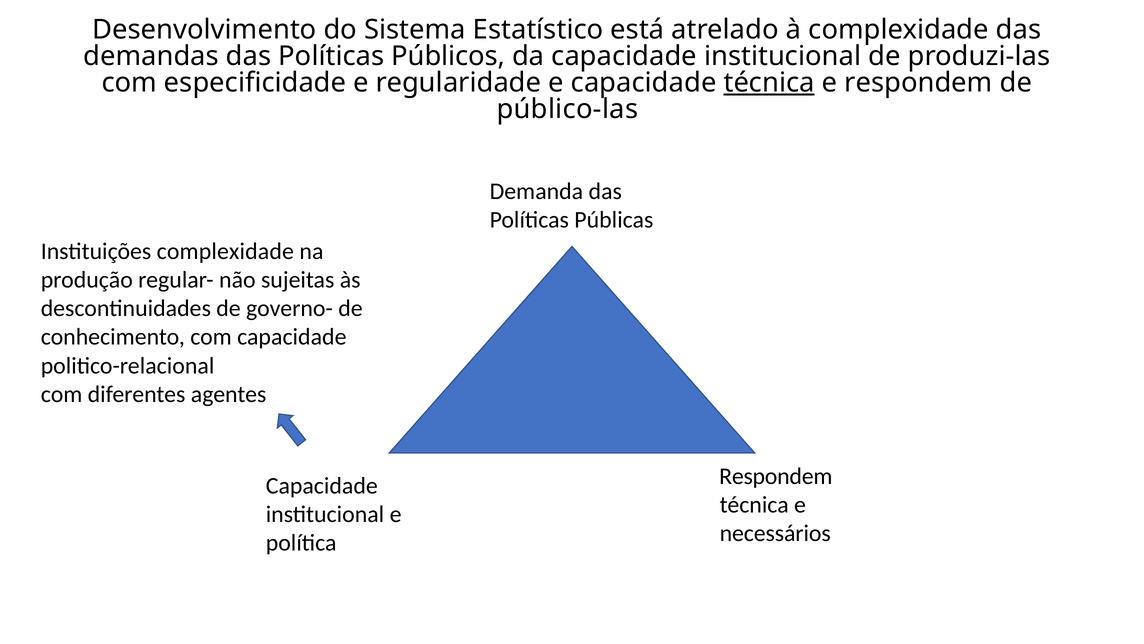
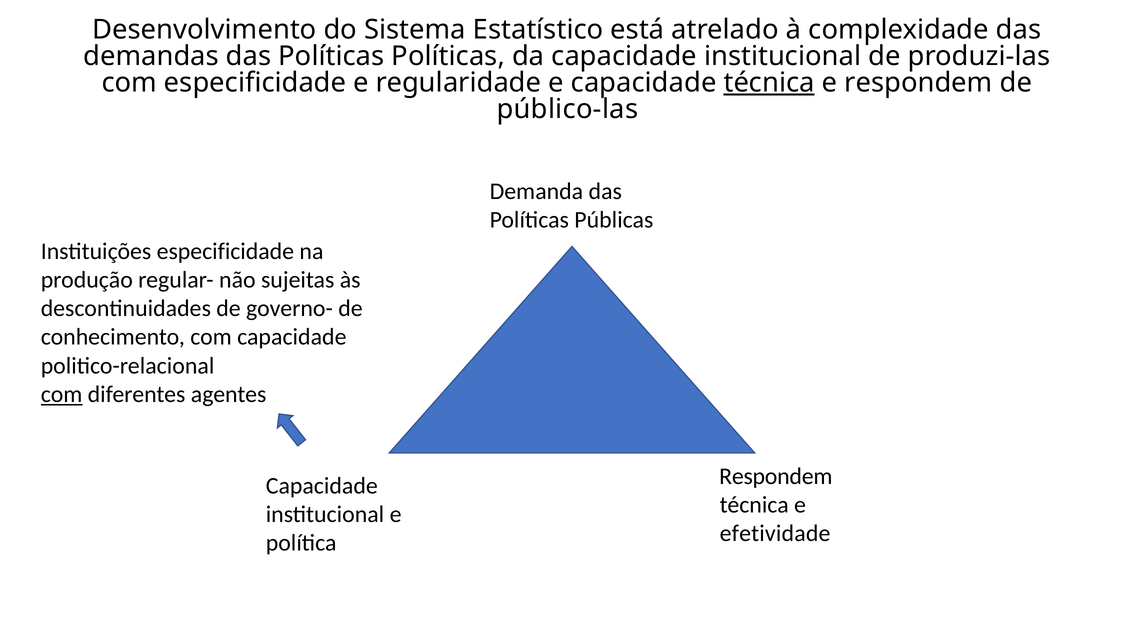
Políticas Públicos: Públicos -> Políticas (448, 56)
Instituições complexidade: complexidade -> especificidade (225, 251)
com underline: none -> present (62, 394)
necessários: necessários -> efetividade (775, 533)
